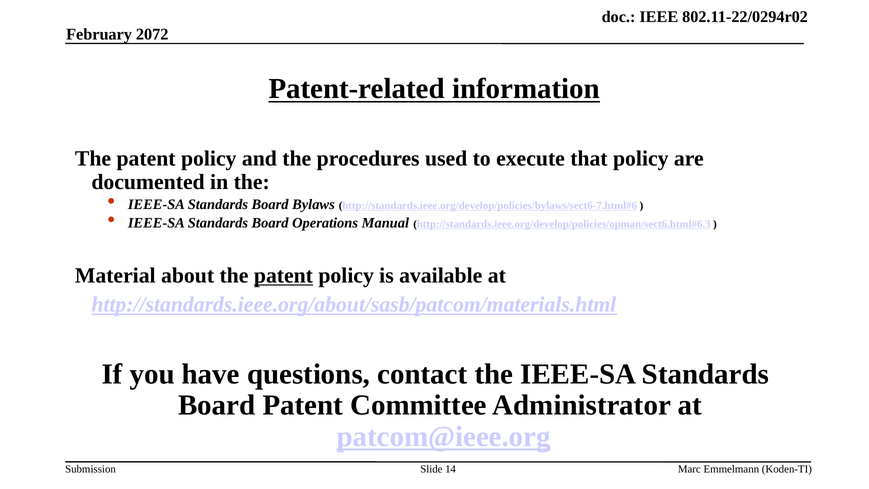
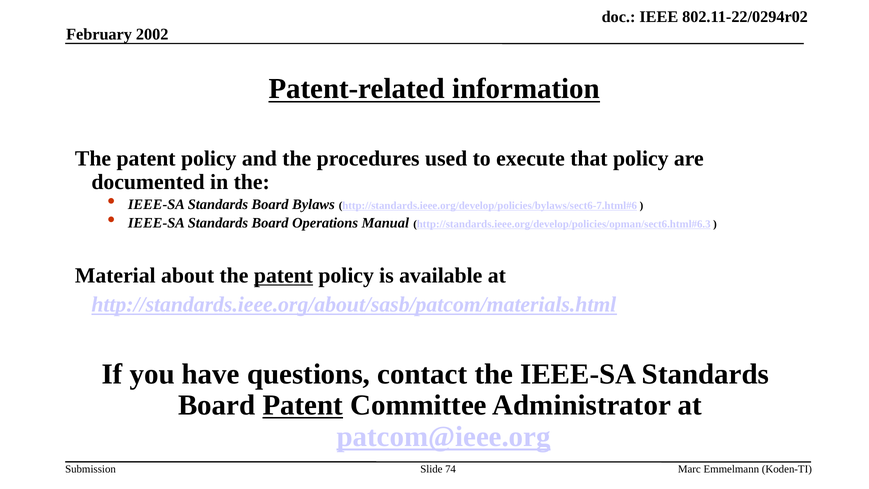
2072: 2072 -> 2002 (152, 35)
Patent underline: none -> present (303, 405)
14: 14 -> 74 (451, 469)
